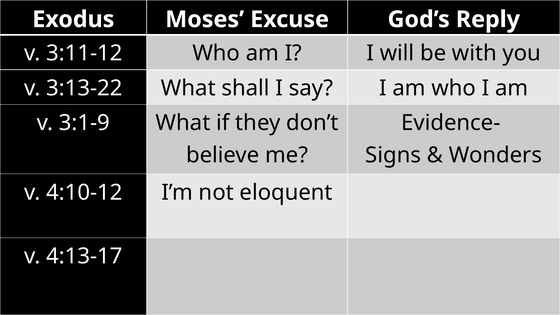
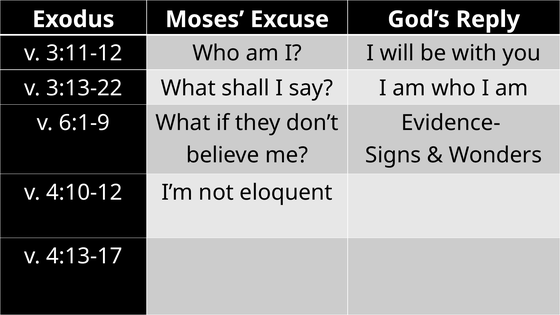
3:1-9: 3:1-9 -> 6:1-9 (84, 123)
